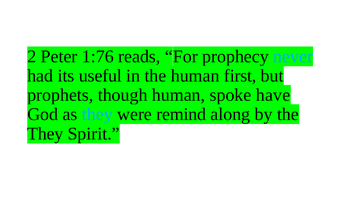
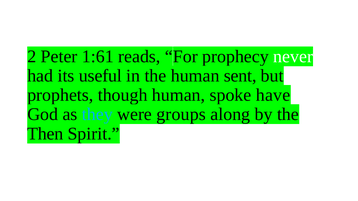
1:76: 1:76 -> 1:61 (98, 57)
never colour: light blue -> white (293, 57)
first: first -> sent (240, 76)
remind: remind -> groups (181, 115)
They: They -> Then (45, 134)
